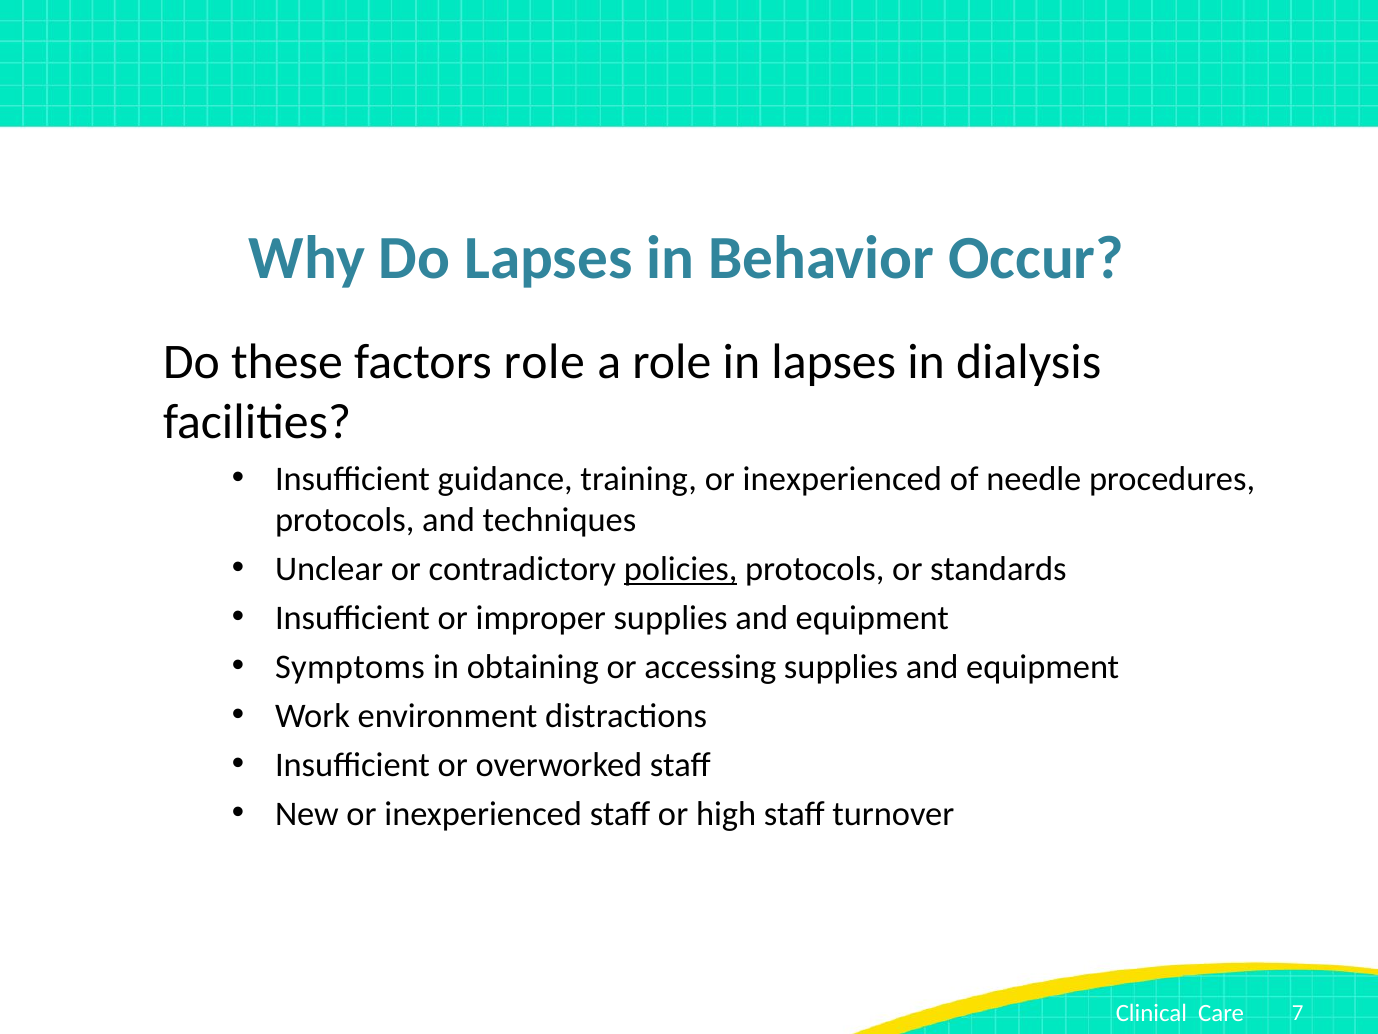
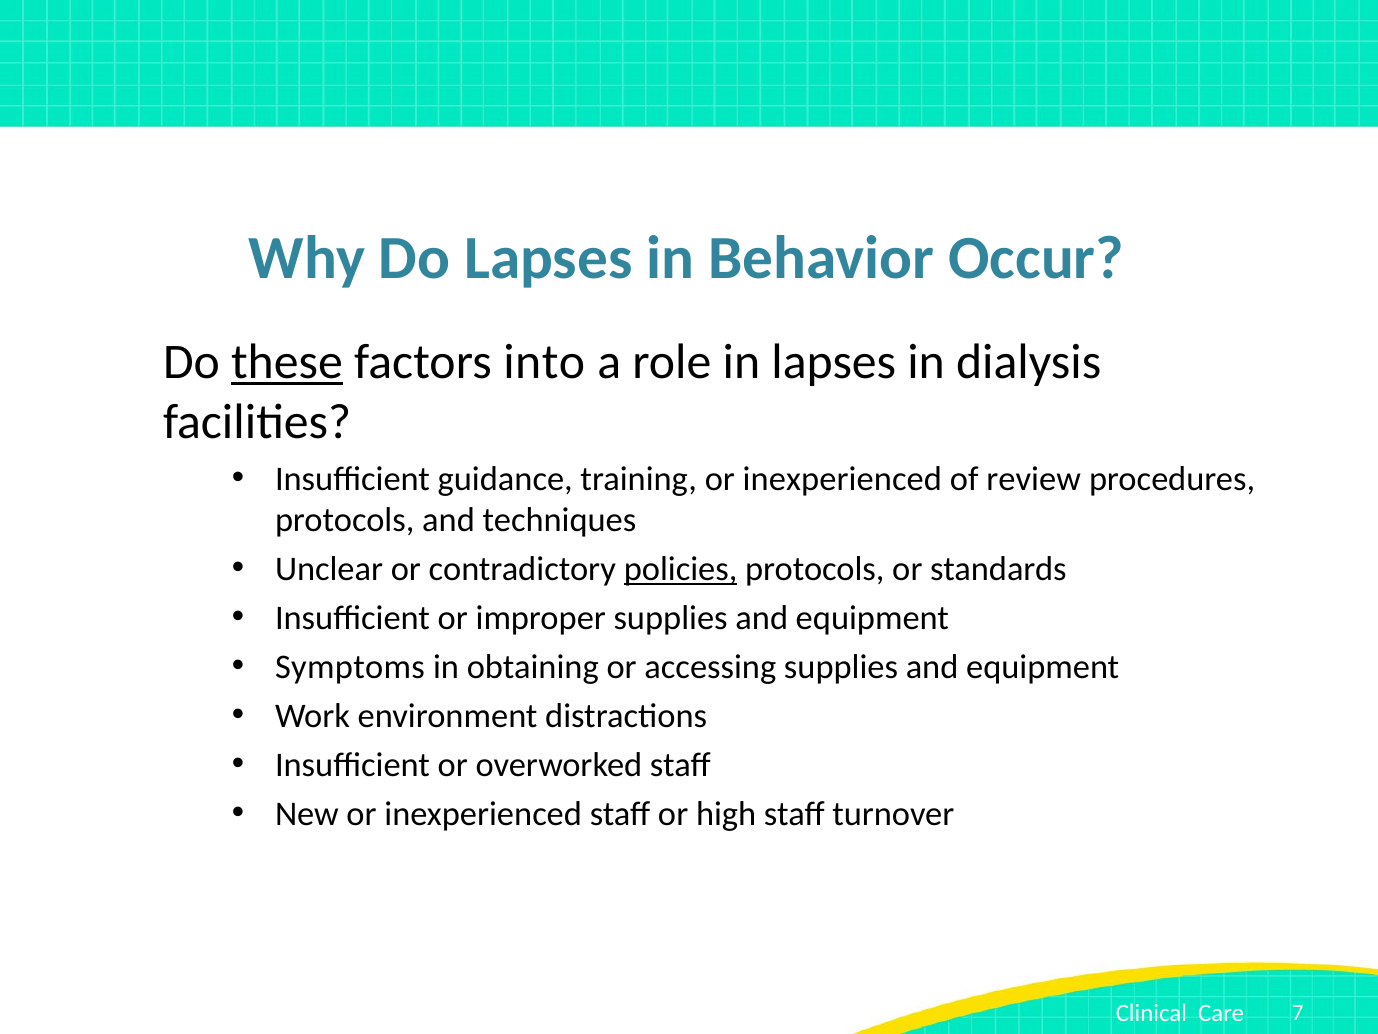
these underline: none -> present (287, 362)
factors role: role -> into (544, 362)
needle: needle -> review (1034, 479)
